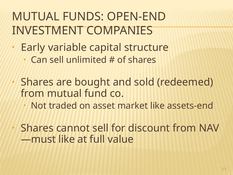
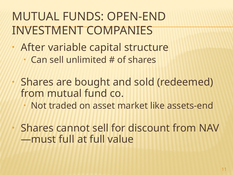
Early: Early -> After (33, 47)
like: like -> full (67, 139)
